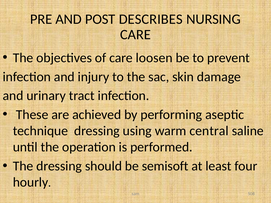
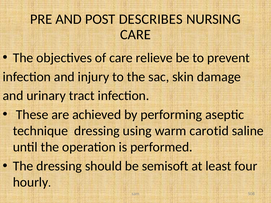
loosen: loosen -> relieve (154, 58)
central: central -> carotid (209, 131)
